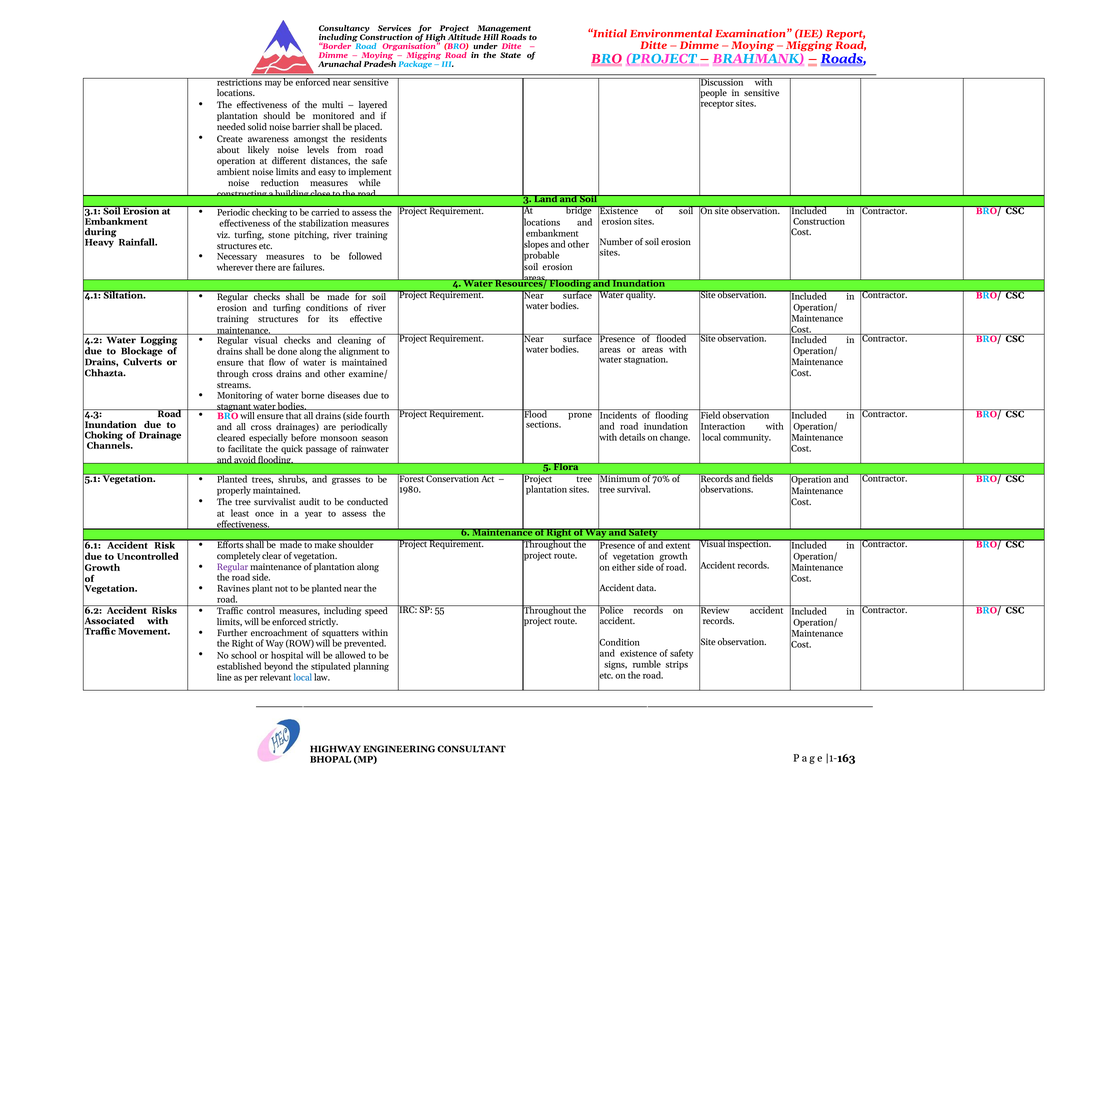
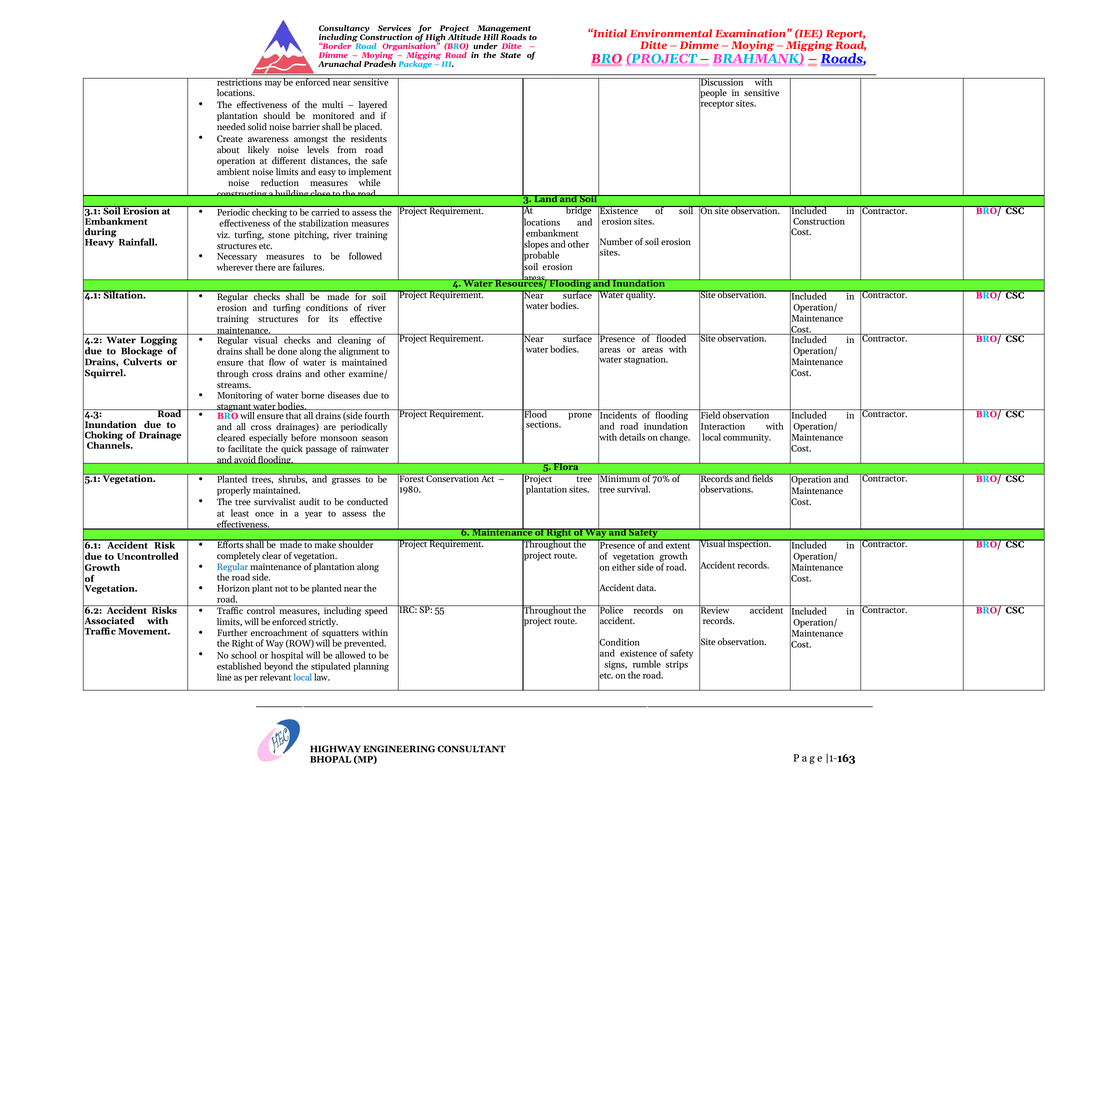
Chhazta: Chhazta -> Squirrel (105, 373)
Regular colour: purple -> blue (233, 567)
Ravines: Ravines -> Horizon (233, 589)
